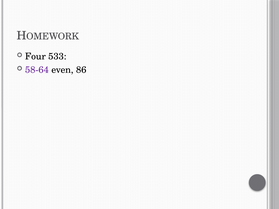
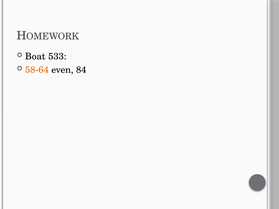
Four: Four -> Boat (35, 56)
58-64 colour: purple -> orange (37, 70)
86: 86 -> 84 (81, 70)
